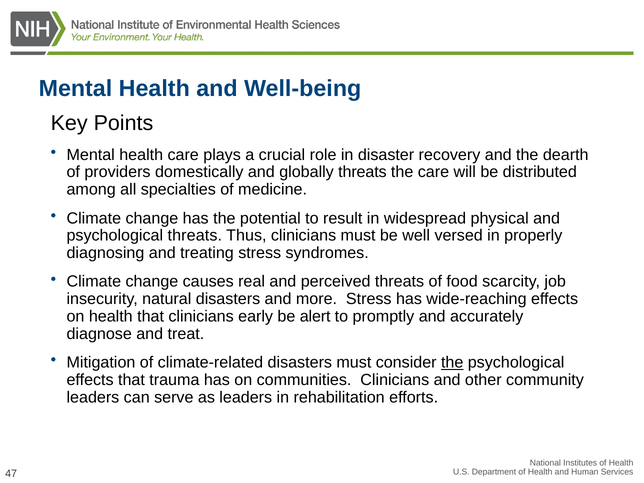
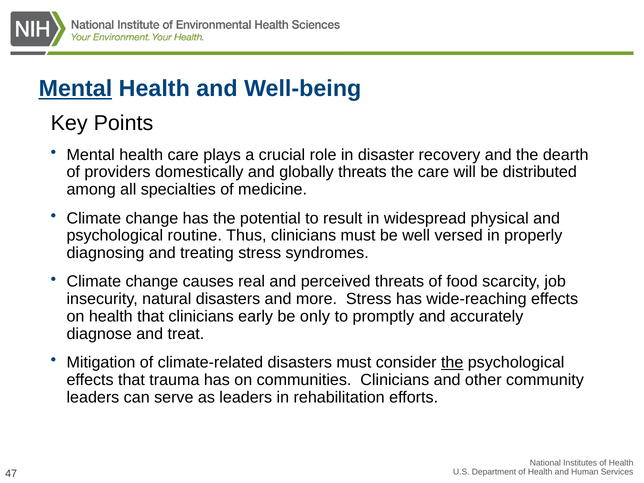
Mental underline: none -> present (75, 89)
psychological threats: threats -> routine (195, 236)
alert: alert -> only (315, 316)
